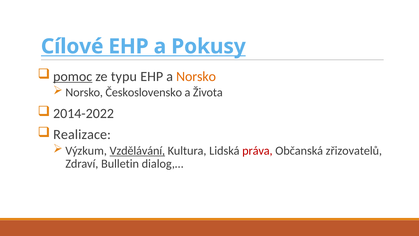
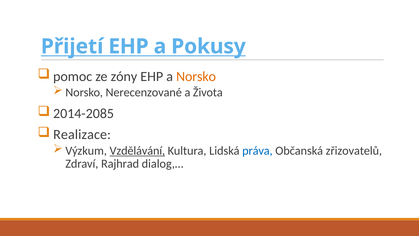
Cílové: Cílové -> Přijetí (72, 46)
pomoc underline: present -> none (73, 76)
typu: typu -> zóny (124, 76)
Československo: Československo -> Nerecenzované (144, 92)
2014-2022: 2014-2022 -> 2014-2085 (84, 113)
práva colour: red -> blue (257, 150)
Bulletin: Bulletin -> Rajhrad (120, 164)
